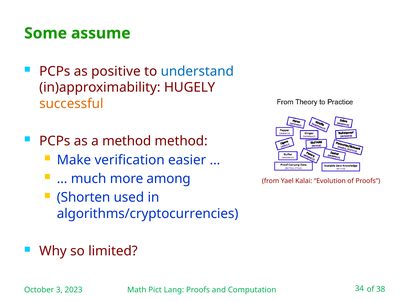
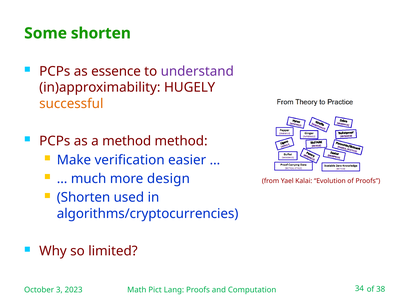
Some assume: assume -> shorten (101, 33)
positive: positive -> essence (116, 71)
understand colour: blue -> purple (197, 71)
among: among -> design (168, 178)
